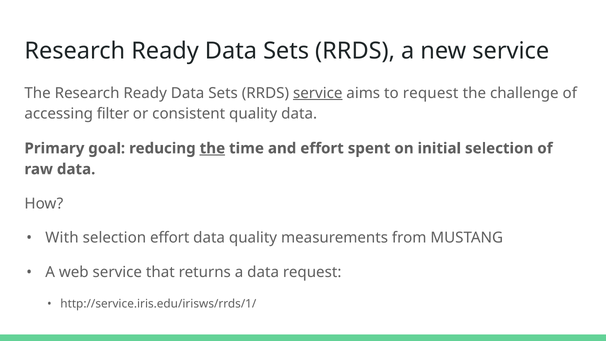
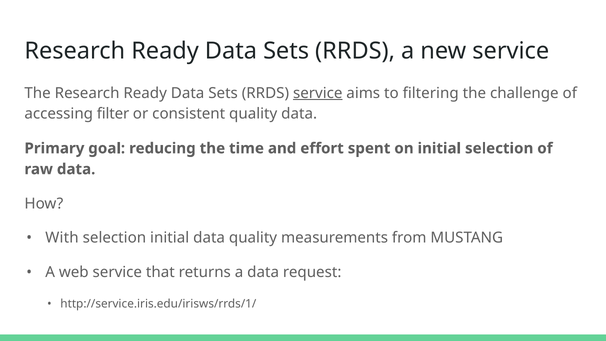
to request: request -> filtering (431, 93)
the underline: present -> none (212, 148)
selection effort: effort -> initial (170, 238)
